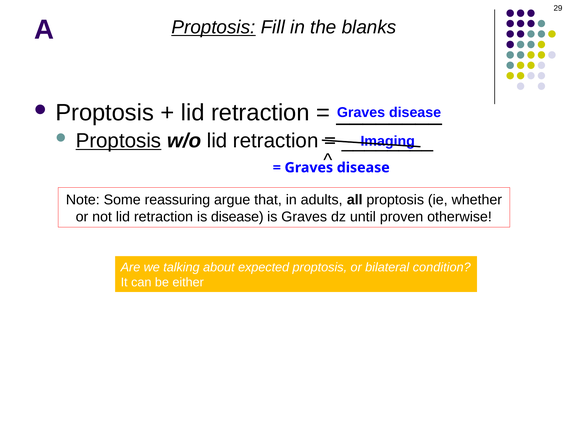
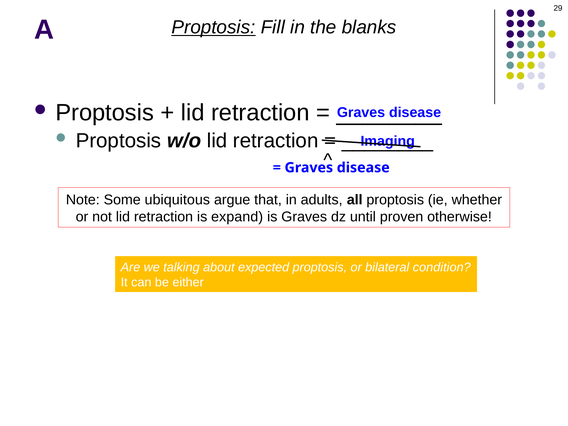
Proptosis underline: present -> none (118, 141)
reassuring: reassuring -> ubiquitous (177, 200)
is disease: disease -> expand (237, 217)
